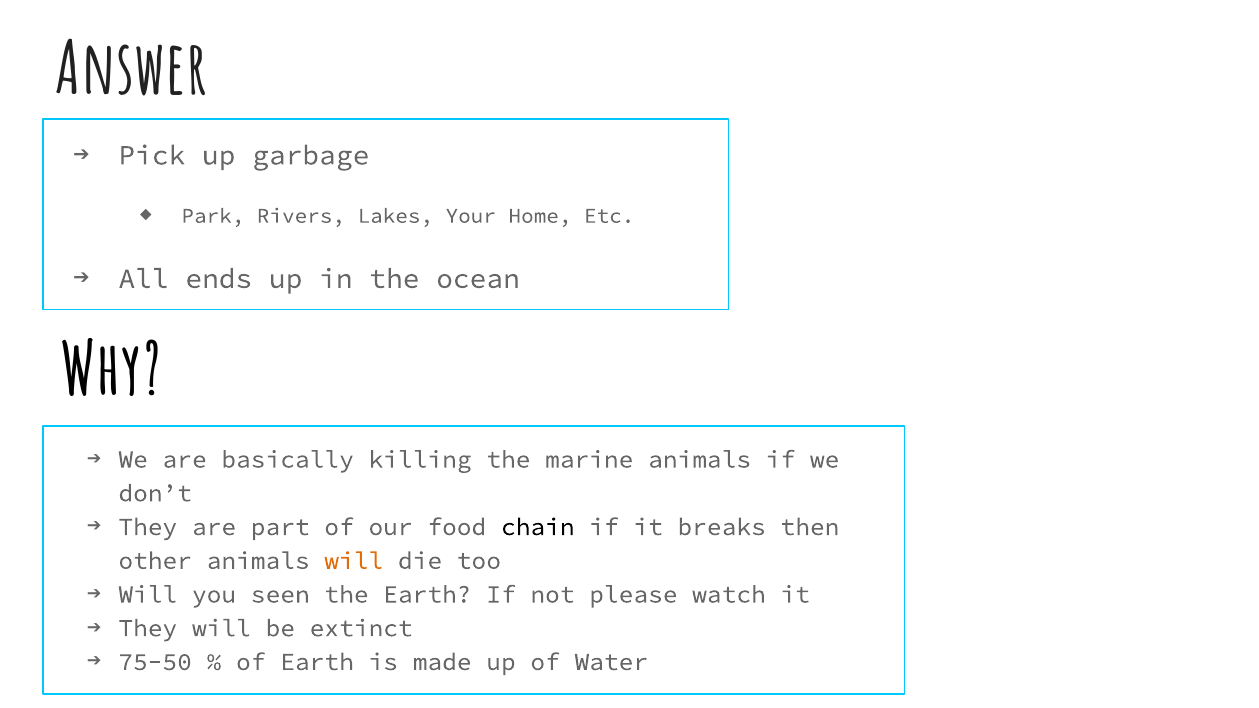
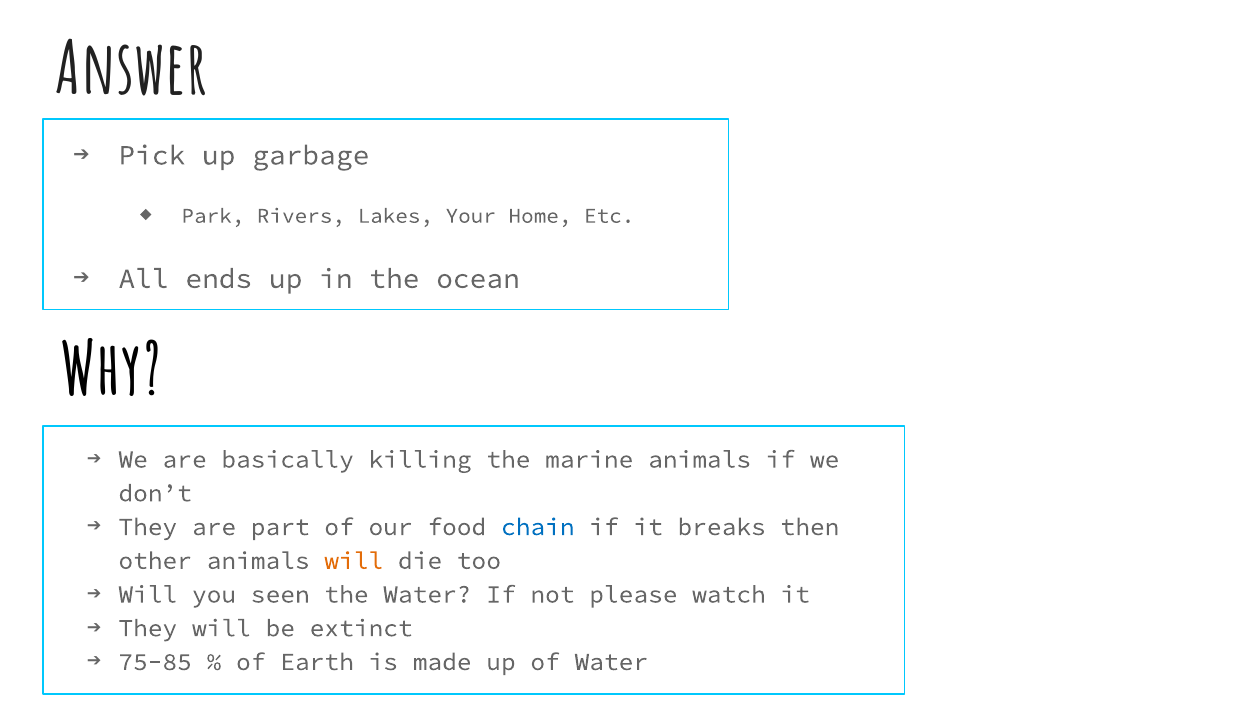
chain colour: black -> blue (538, 527)
the Earth: Earth -> Water (427, 595)
75-50: 75-50 -> 75-85 (155, 662)
